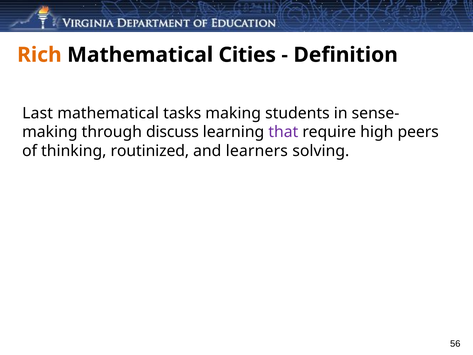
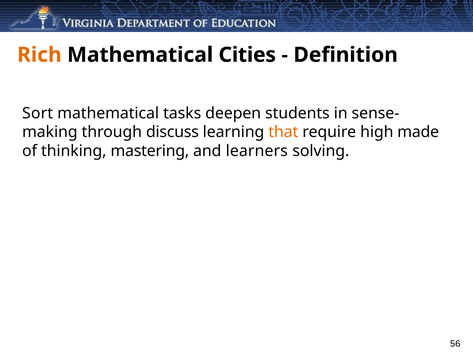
Last: Last -> Sort (38, 113)
tasks making: making -> deepen (233, 113)
that colour: purple -> orange (283, 132)
peers: peers -> made (418, 132)
routinized: routinized -> mastering (150, 151)
